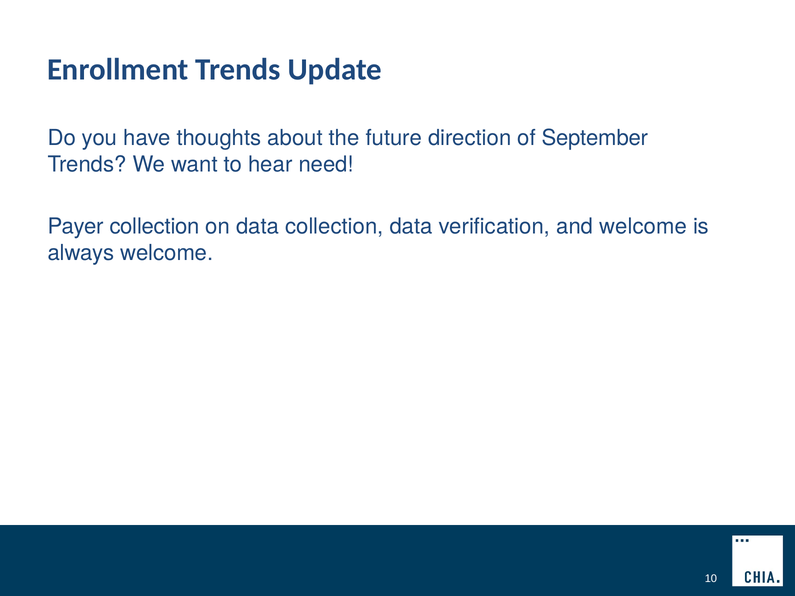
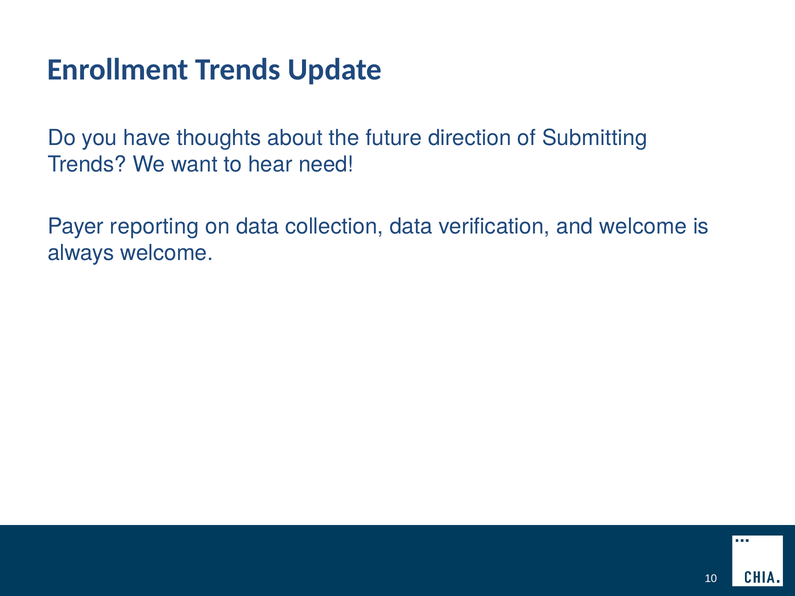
September: September -> Submitting (595, 138)
Payer collection: collection -> reporting (154, 226)
